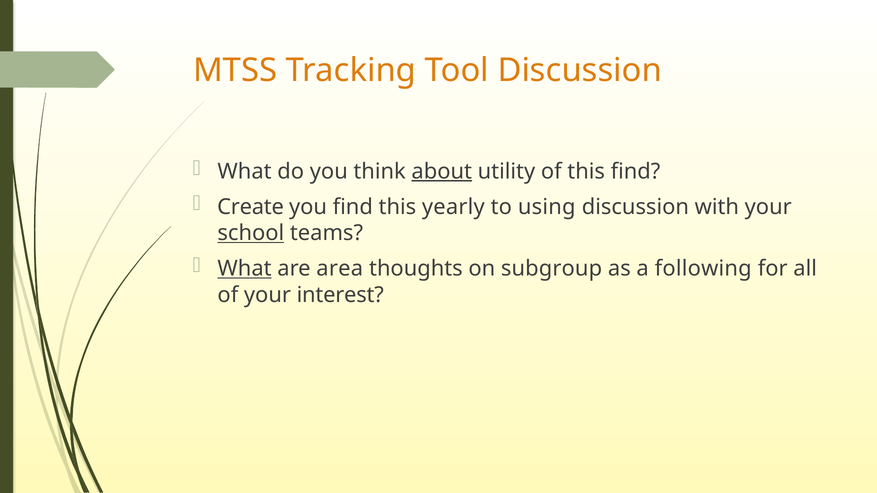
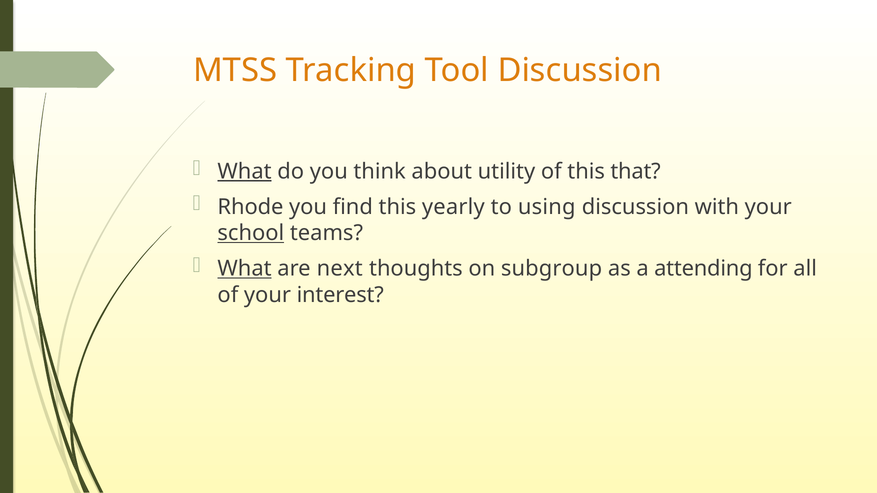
What underline: none -> present (245, 171)
about underline: present -> none (442, 171)
this find: find -> that (636, 171)
Create: Create -> Rhode (250, 207)
area: area -> next (340, 269)
following: following -> attending (703, 269)
